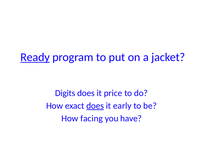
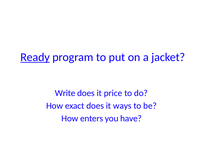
Digits: Digits -> Write (65, 93)
does underline: present -> none (95, 106)
early: early -> ways (122, 106)
facing: facing -> enters (92, 119)
